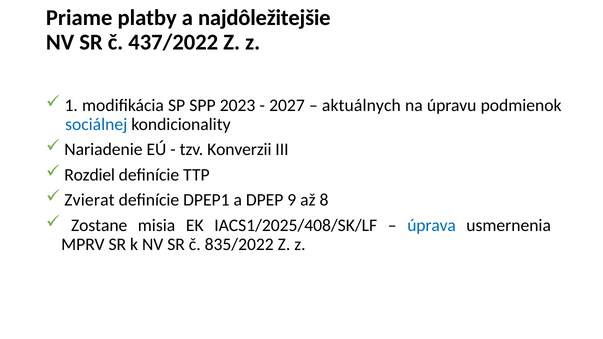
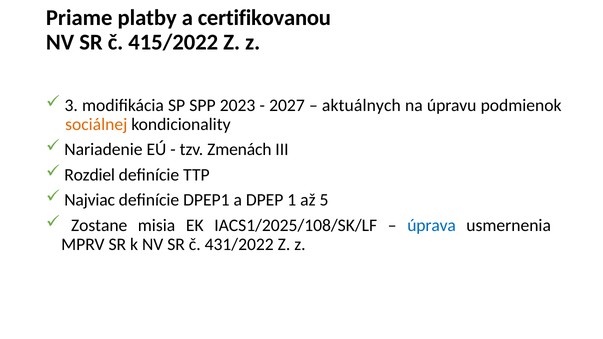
najdôležitejšie: najdôležitejšie -> certifikovanou (264, 18)
437/2022: 437/2022 -> 415/2022 (173, 42)
1: 1 -> 3 (71, 105)
sociálnej colour: blue -> orange (96, 124)
Konverzii: Konverzii -> Zmenách (239, 150)
Zvierat: Zvierat -> Najviac (90, 200)
9: 9 -> 1 (292, 200)
8: 8 -> 5 (324, 200)
IACS1/2025/408/SK/LF: IACS1/2025/408/SK/LF -> IACS1/2025/108/SK/LF (296, 225)
835/2022: 835/2022 -> 431/2022 (239, 244)
